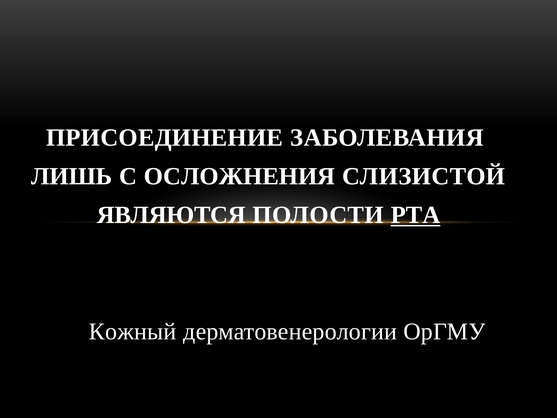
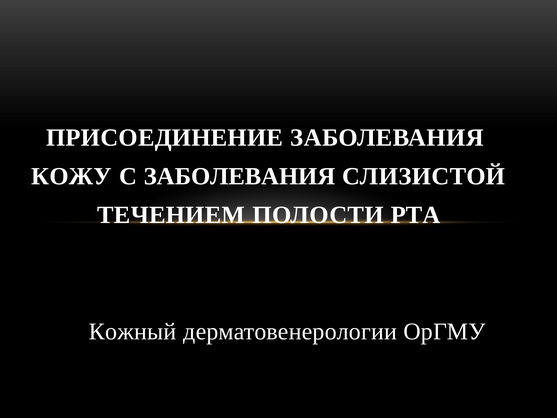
ЛИШЬ: ЛИШЬ -> КОЖУ (72, 176)
C ОСЛОЖНЕНИЯ: ОСЛОЖНЕНИЯ -> ЗАБОЛЕВАНИЯ (240, 176)
ЯВЛЯЮТСЯ: ЯВЛЯЮТСЯ -> ТЕЧЕНИЕМ (171, 215)
РТА underline: present -> none (416, 215)
